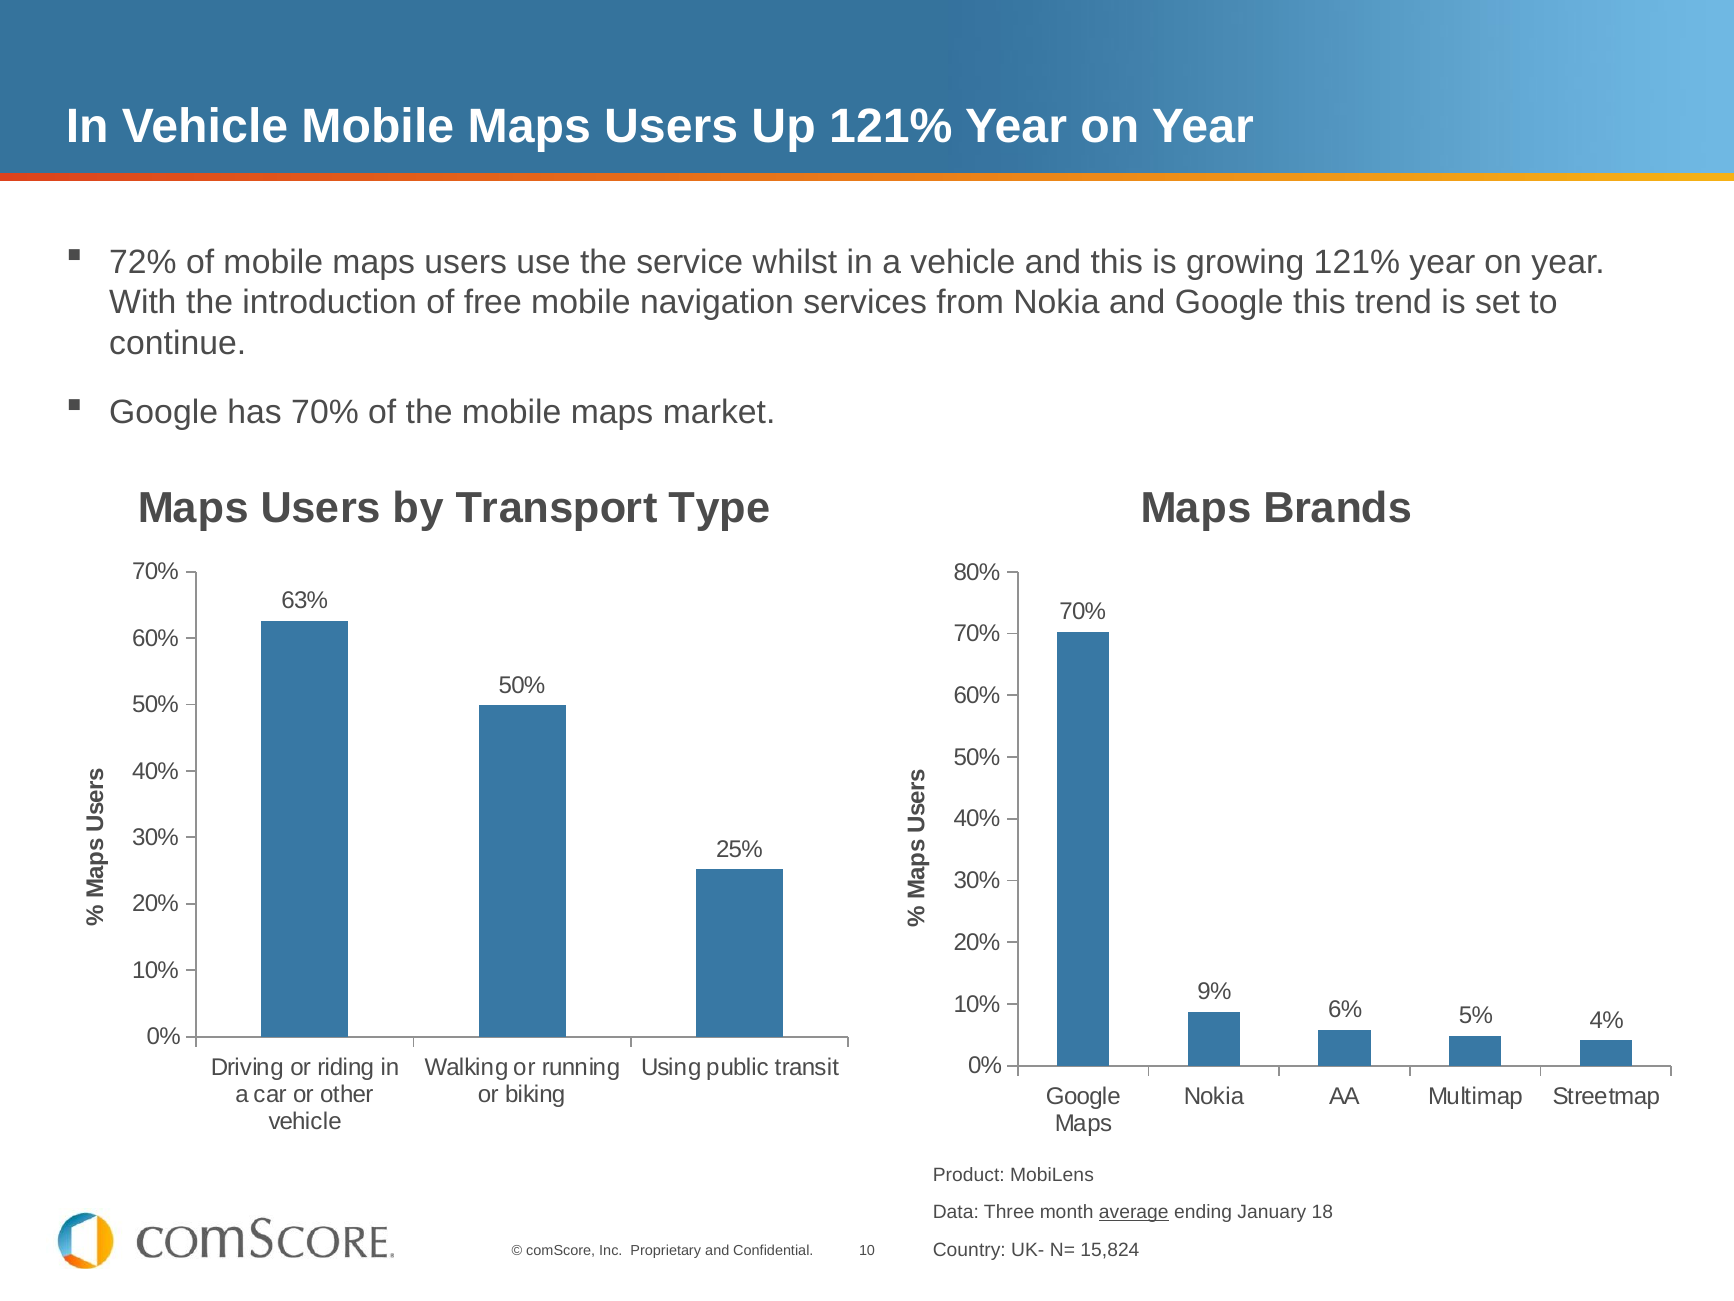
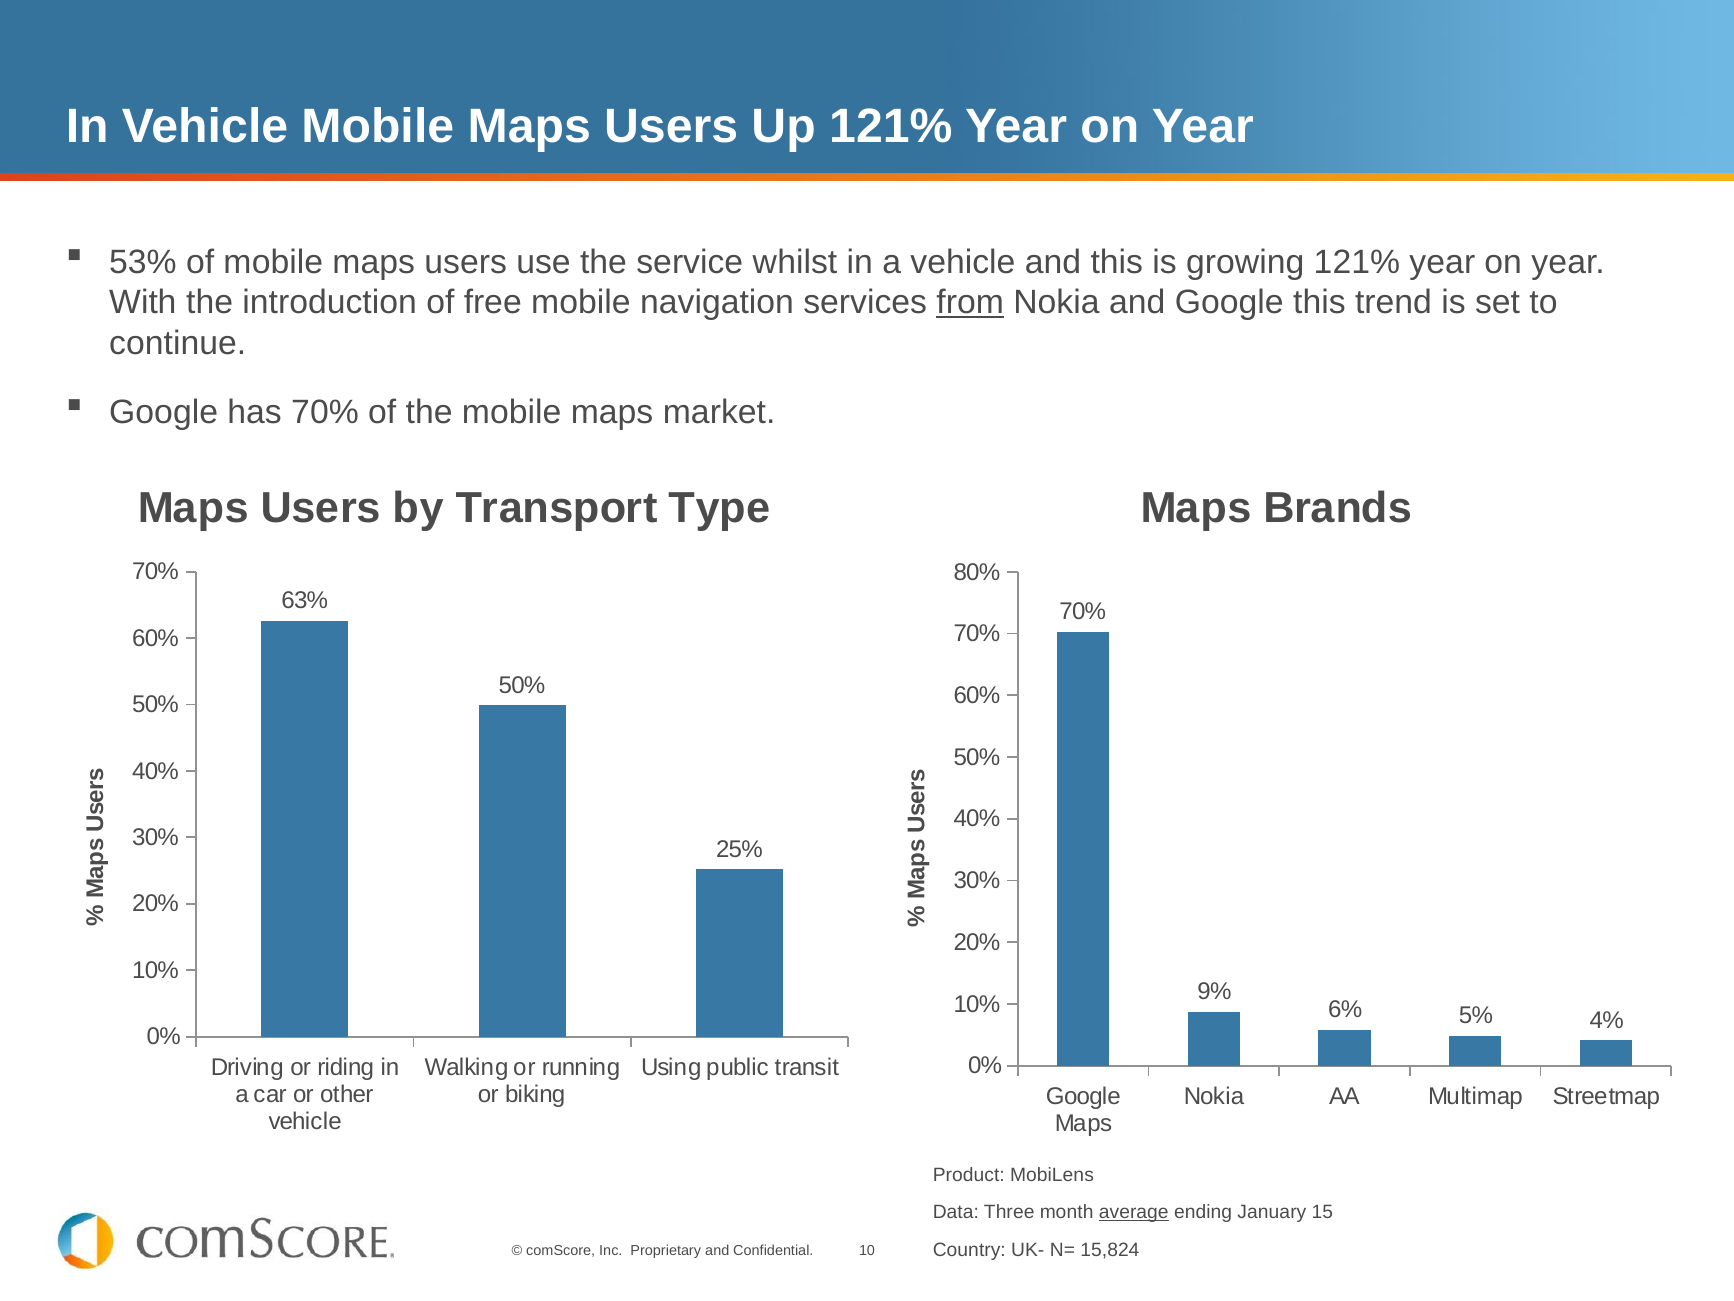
72%: 72% -> 53% (143, 262)
from underline: none -> present (970, 302)
18: 18 -> 15 (1322, 1212)
